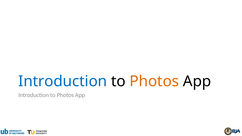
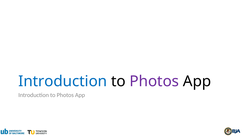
Photos colour: orange -> purple (154, 81)
